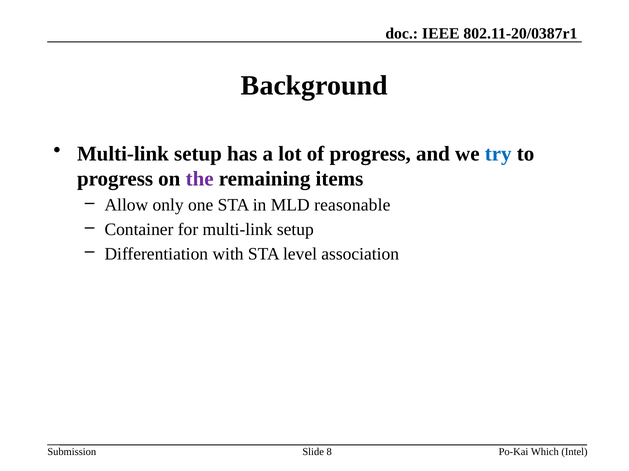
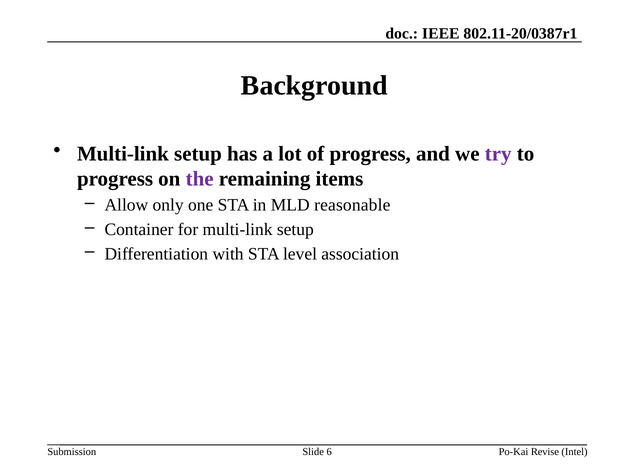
try colour: blue -> purple (498, 154)
8: 8 -> 6 (329, 452)
Which: Which -> Revise (545, 452)
